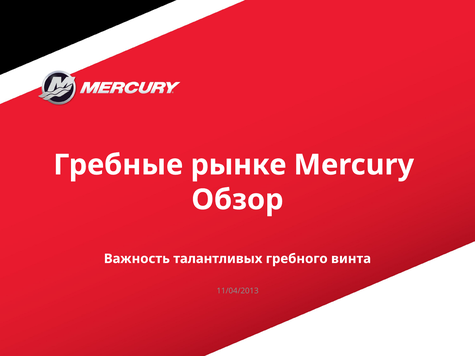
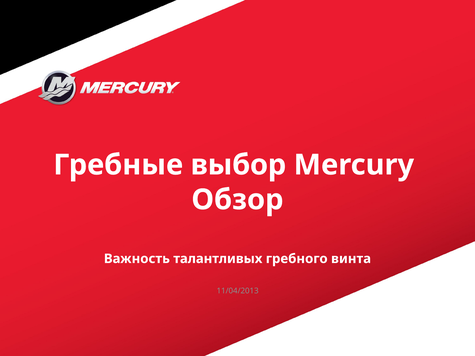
рынке: рынке -> выбор (238, 165)
